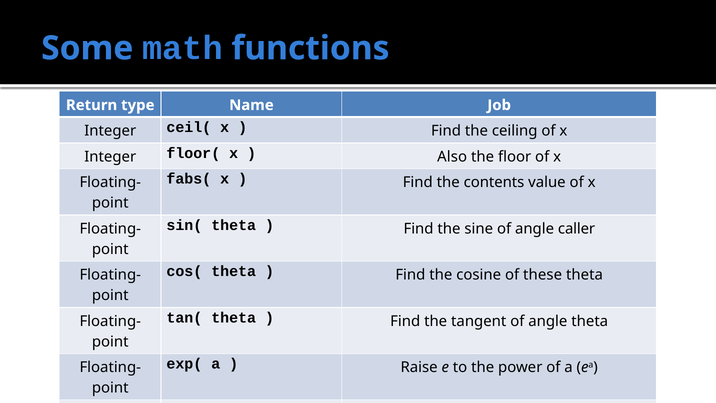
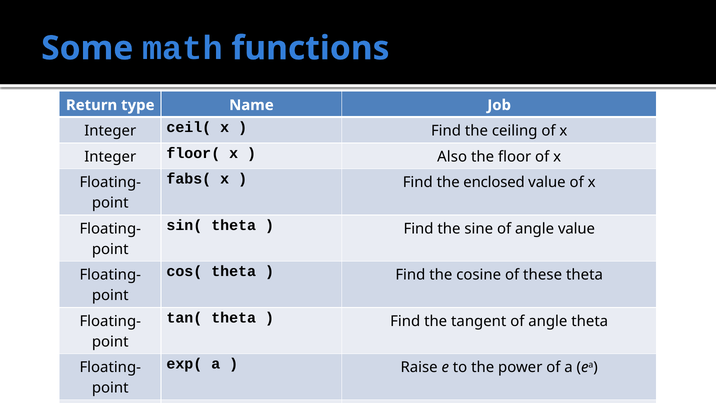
contents: contents -> enclosed (494, 182)
angle caller: caller -> value (577, 229)
